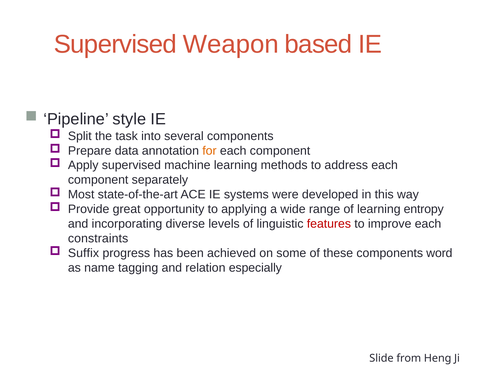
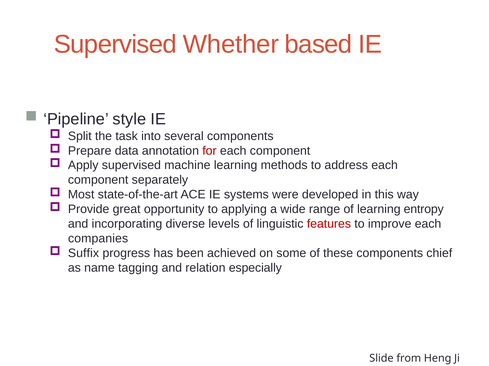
Weapon: Weapon -> Whether (231, 45)
for colour: orange -> red (209, 151)
constraints: constraints -> companies (98, 239)
word: word -> chief (439, 254)
